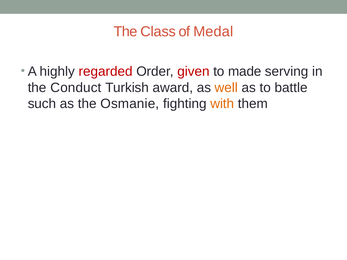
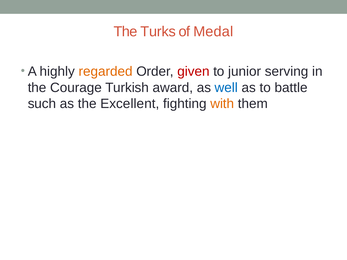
Class: Class -> Turks (158, 32)
regarded colour: red -> orange (106, 71)
made: made -> junior (245, 71)
Conduct: Conduct -> Courage (76, 88)
well colour: orange -> blue (226, 88)
Osmanie: Osmanie -> Excellent (130, 104)
